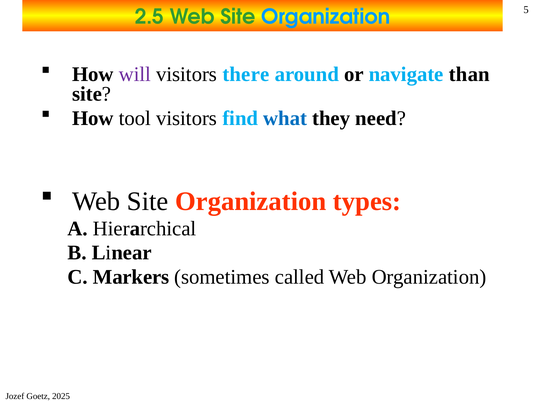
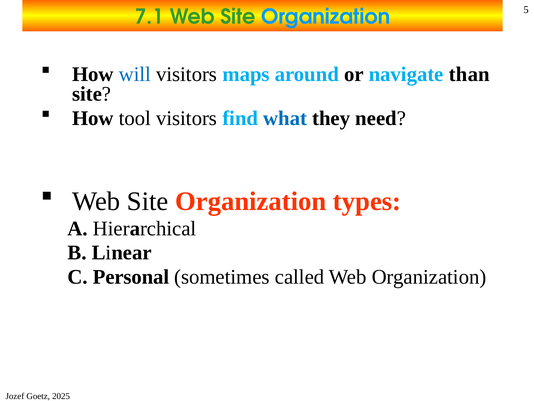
2.5: 2.5 -> 7.1 (149, 17)
will colour: purple -> blue (135, 74)
there: there -> maps (246, 74)
Markers: Markers -> Personal (131, 277)
